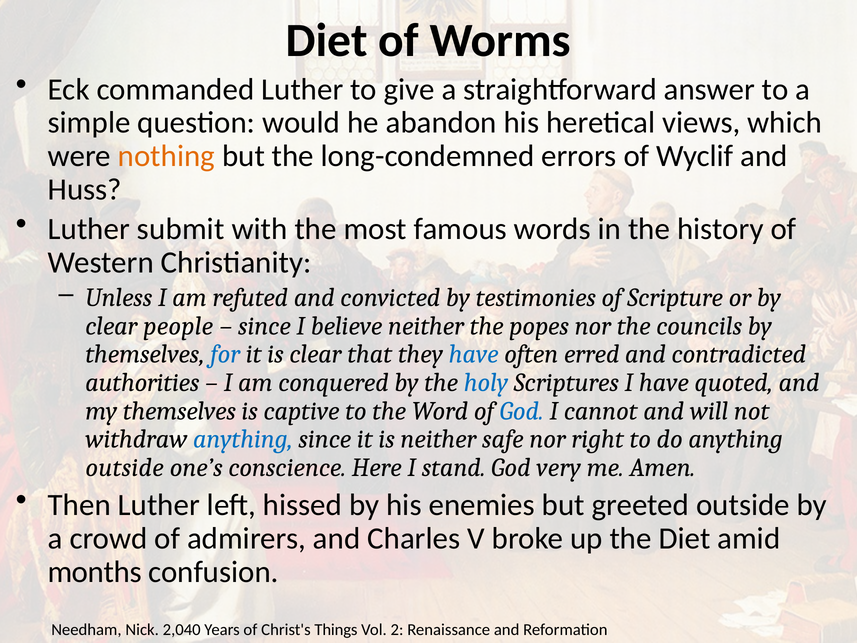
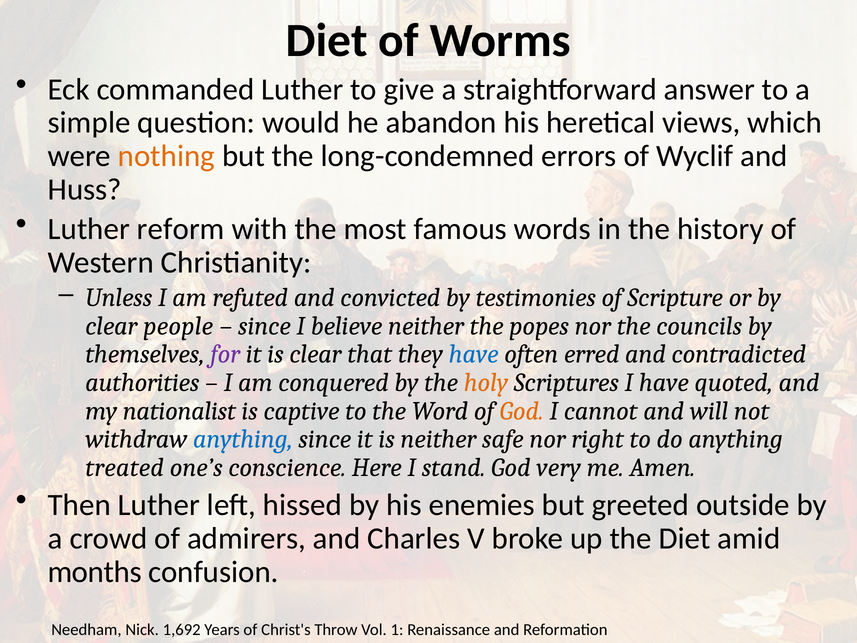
submit: submit -> reform (181, 229)
for colour: blue -> purple (225, 354)
holy colour: blue -> orange (486, 382)
my themselves: themselves -> nationalist (179, 411)
God colour: blue -> orange (522, 411)
outside: outside -> treated (125, 467)
2,040: 2,040 -> 1,692 (182, 629)
Things: Things -> Throw (336, 629)
2: 2 -> 1 (397, 629)
